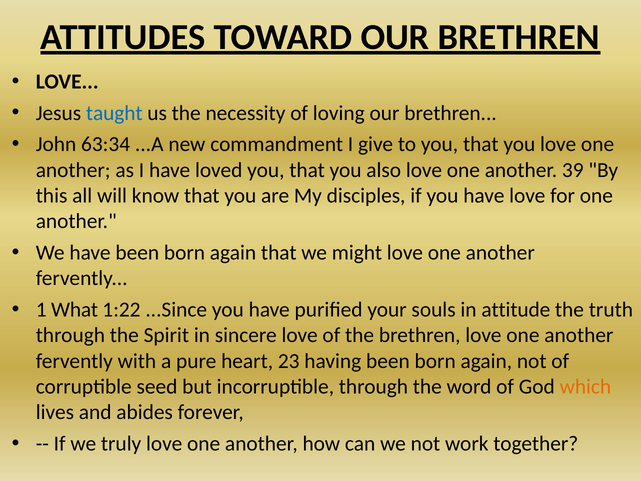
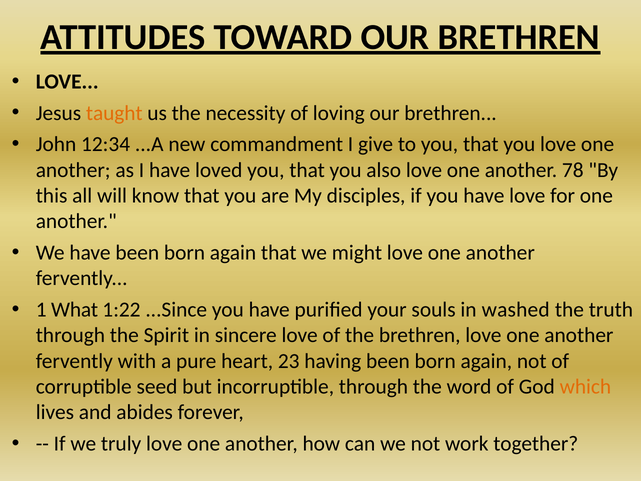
taught colour: blue -> orange (114, 113)
63:34: 63:34 -> 12:34 (106, 144)
39: 39 -> 78 (573, 170)
attitude: attitude -> washed (516, 310)
